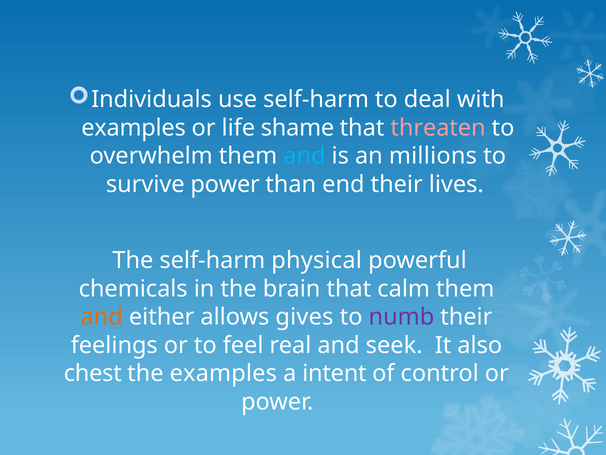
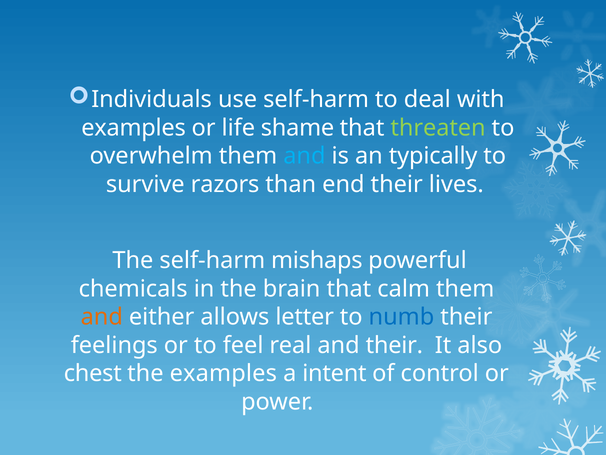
threaten colour: pink -> light green (438, 128)
millions: millions -> typically (433, 156)
survive power: power -> razors (225, 184)
physical: physical -> mishaps (317, 260)
gives: gives -> letter (305, 317)
numb colour: purple -> blue (401, 317)
and seek: seek -> their (394, 345)
